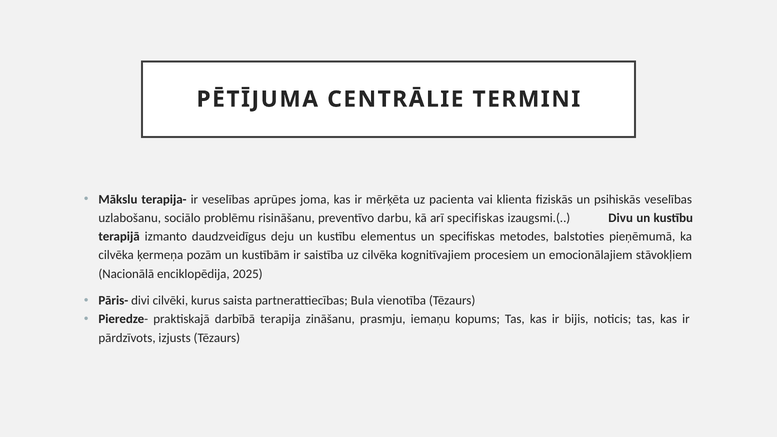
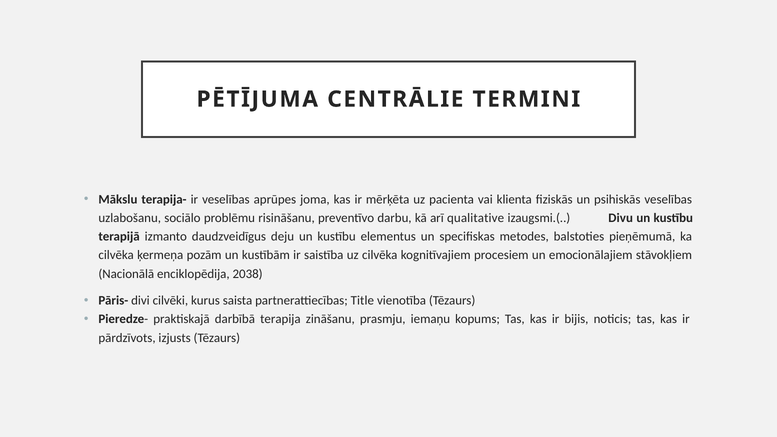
arī specifiskas: specifiskas -> qualitative (476, 218)
2025: 2025 -> 2038 (248, 274)
Bula: Bula -> Title (362, 301)
